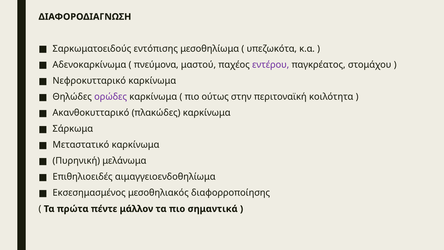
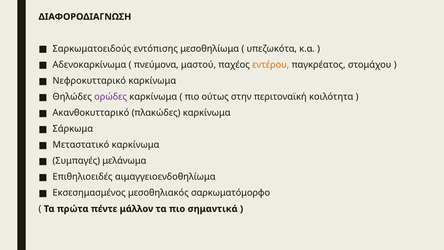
εντέρου colour: purple -> orange (271, 65)
Πυρηνική: Πυρηνική -> Συμπαγές (76, 161)
διαφορροποίησης: διαφορροποίησης -> σαρκωματόμορφο (231, 193)
